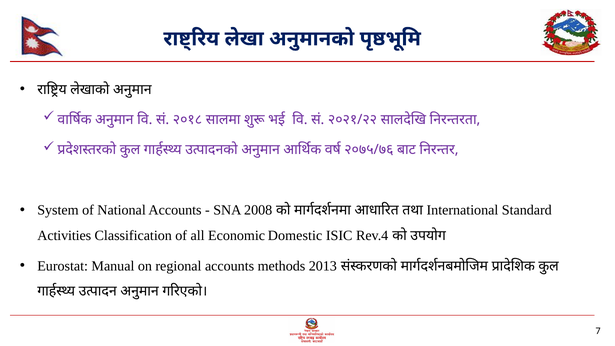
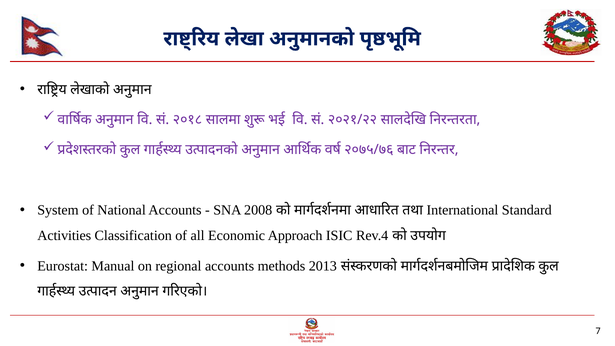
Domestic: Domestic -> Approach (295, 236)
